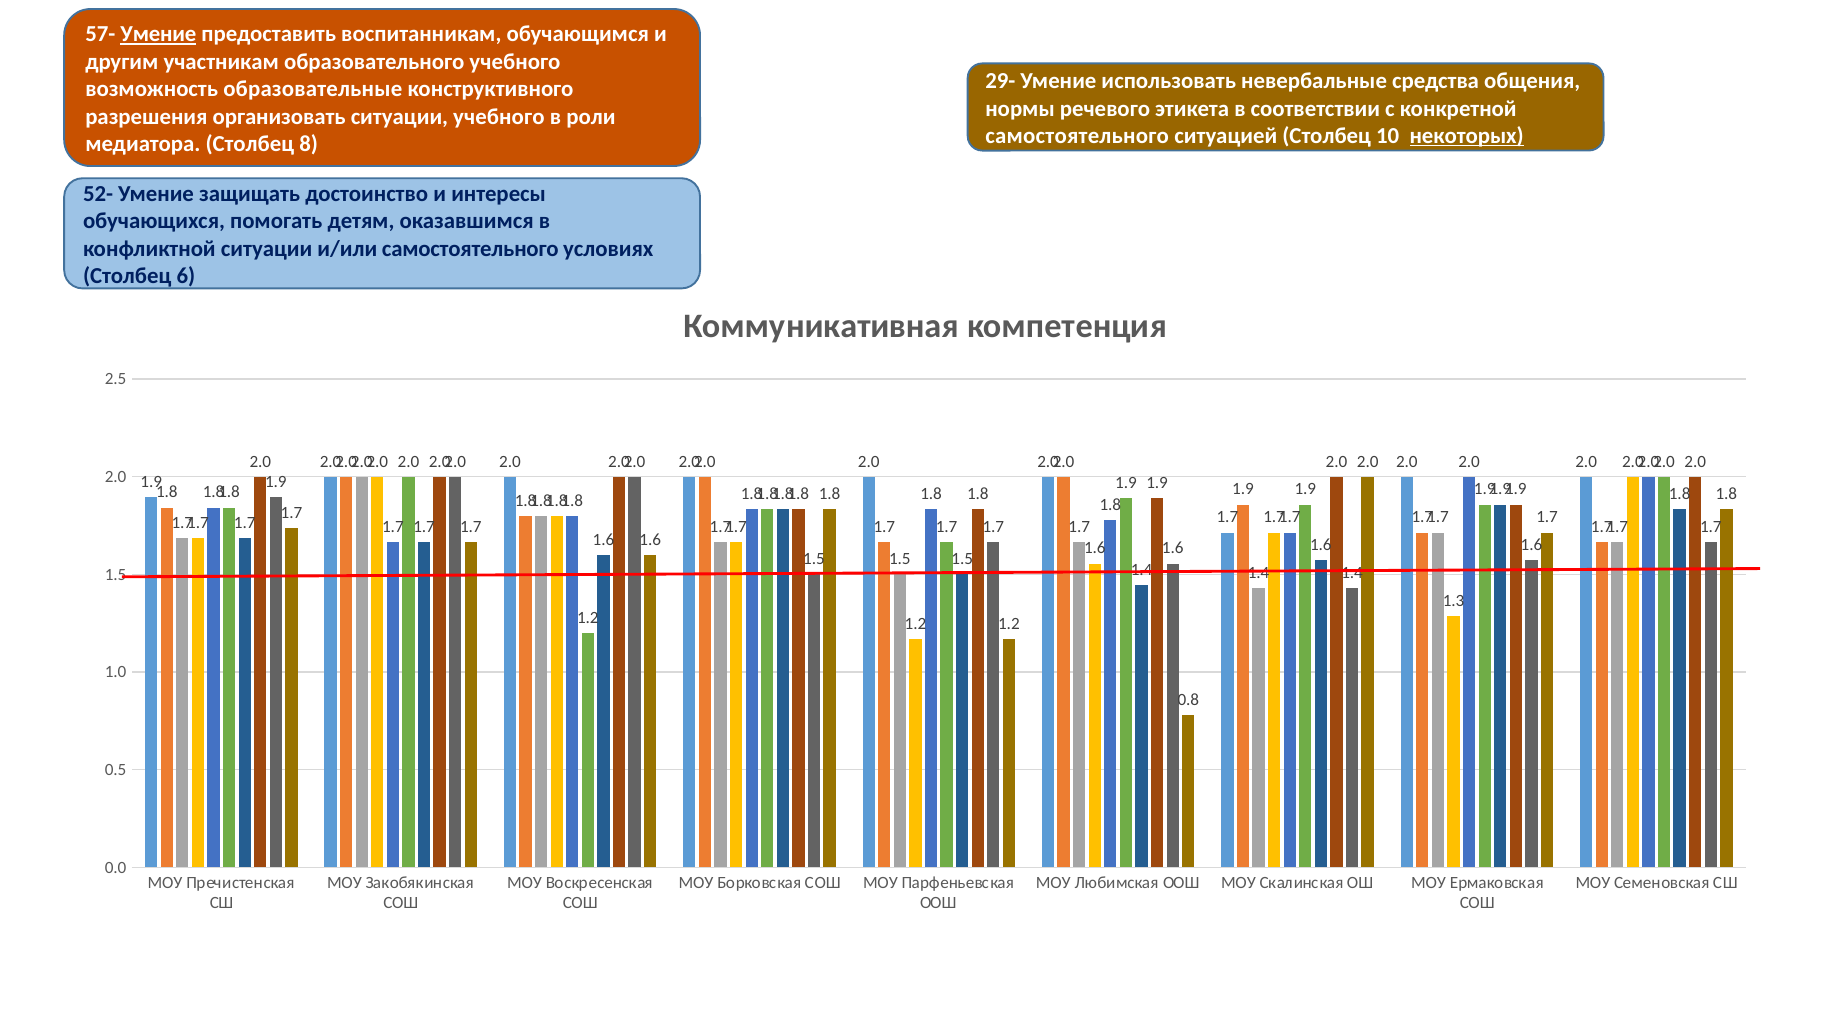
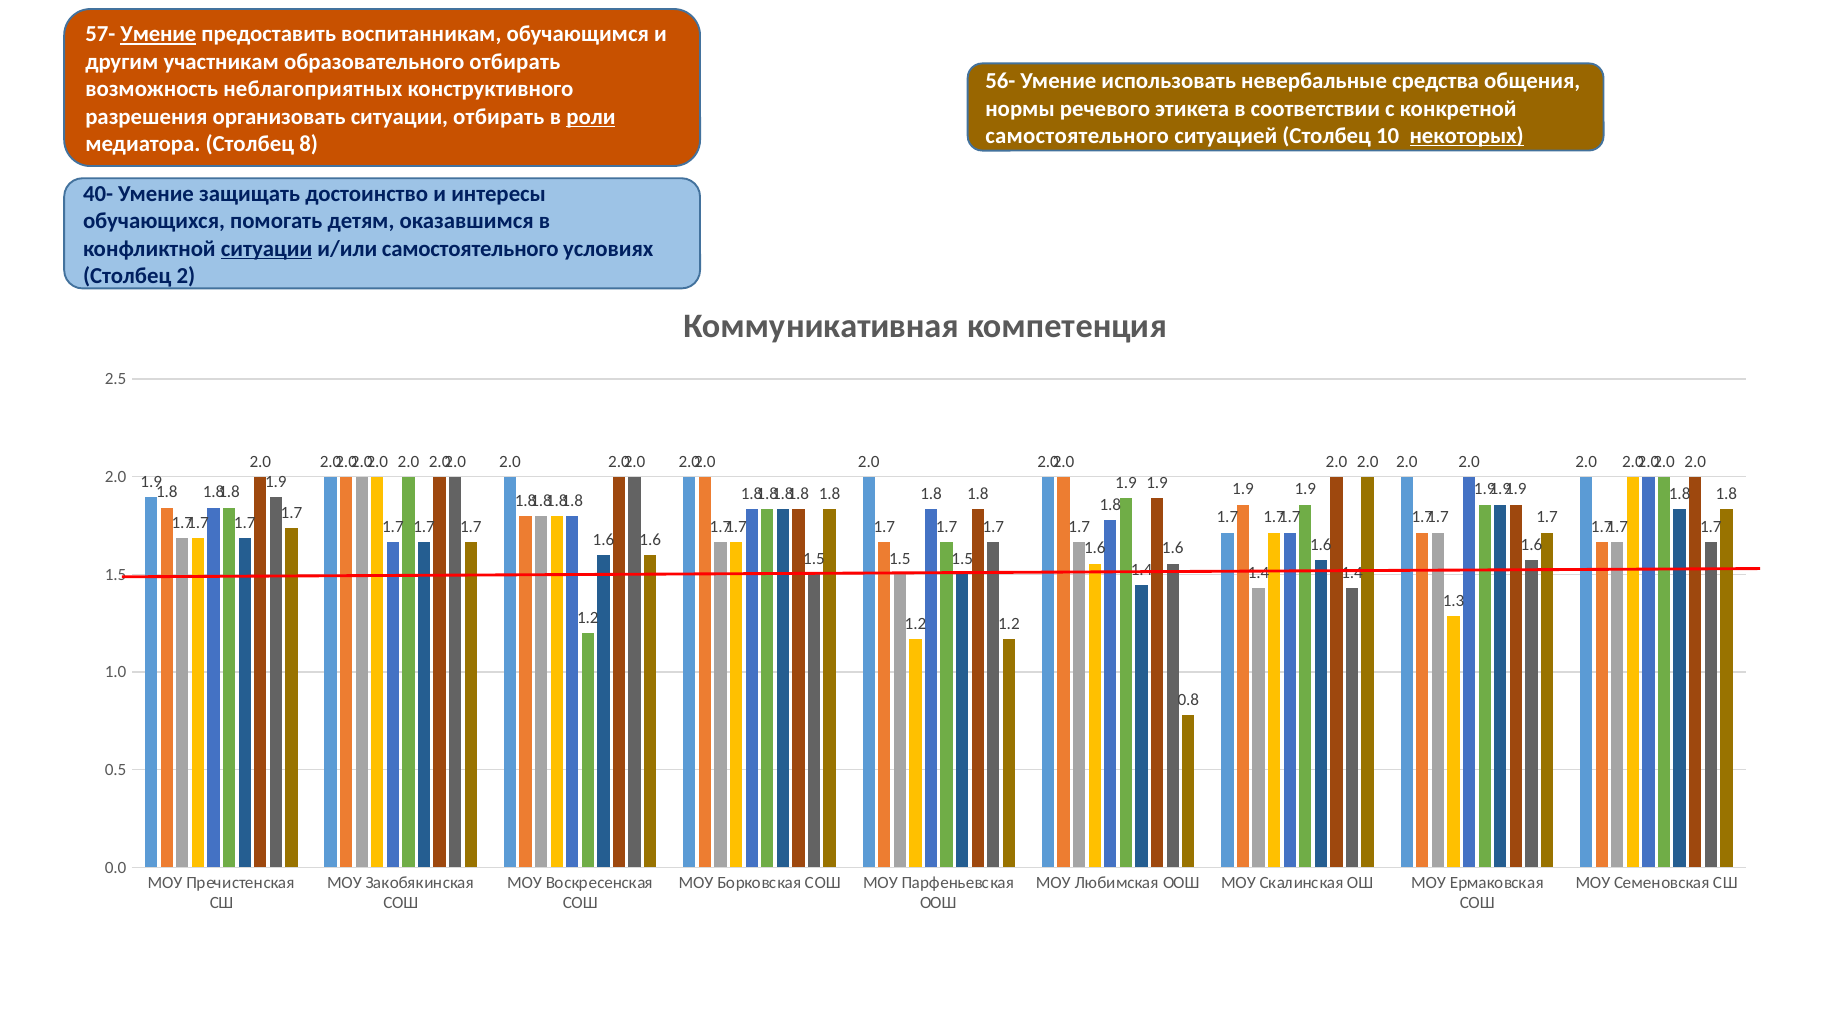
образовательного учебного: учебного -> отбирать (515, 62)
29-: 29- -> 56- (1000, 81)
образовательные: образовательные -> неблагоприятных (313, 89)
ситуации учебного: учебного -> отбирать (499, 117)
роли underline: none -> present (591, 117)
52-: 52- -> 40- (98, 194)
ситуации underline: none -> present (267, 249)
6: 6 -> 2 (186, 276)
